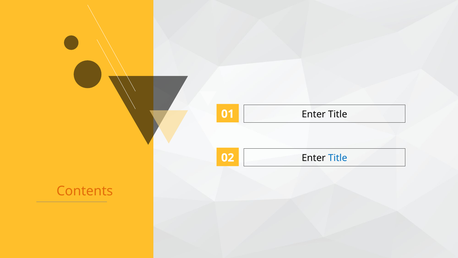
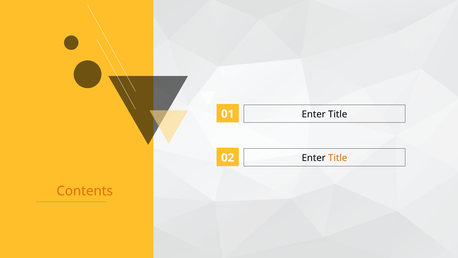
Title colour: blue -> orange (338, 158)
